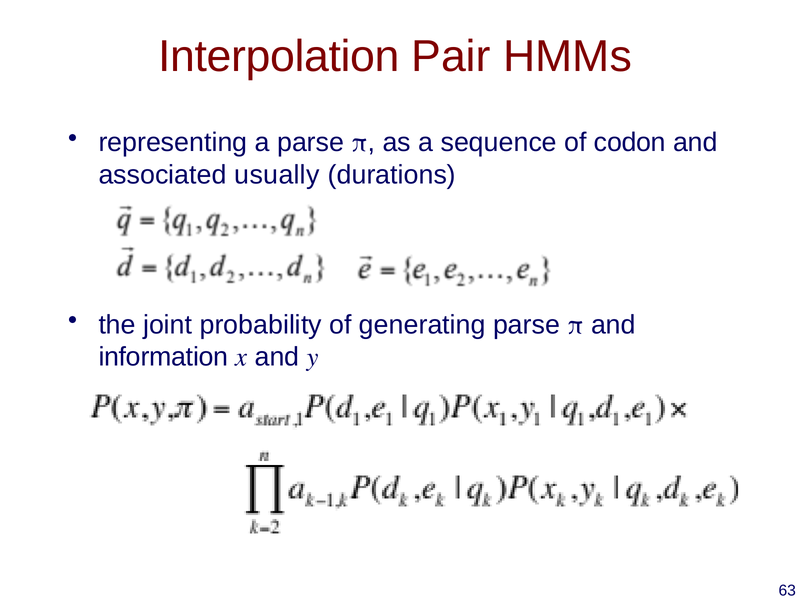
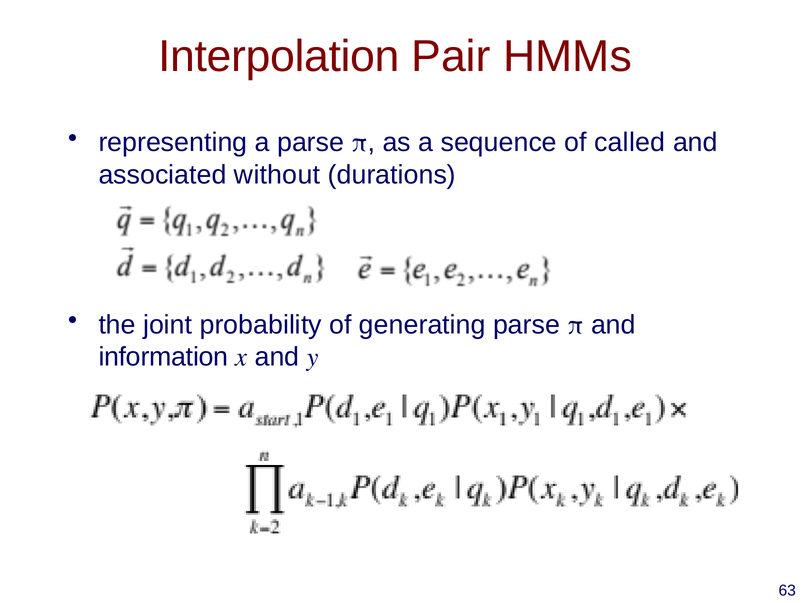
codon: codon -> called (630, 143)
usually: usually -> without (277, 175)
